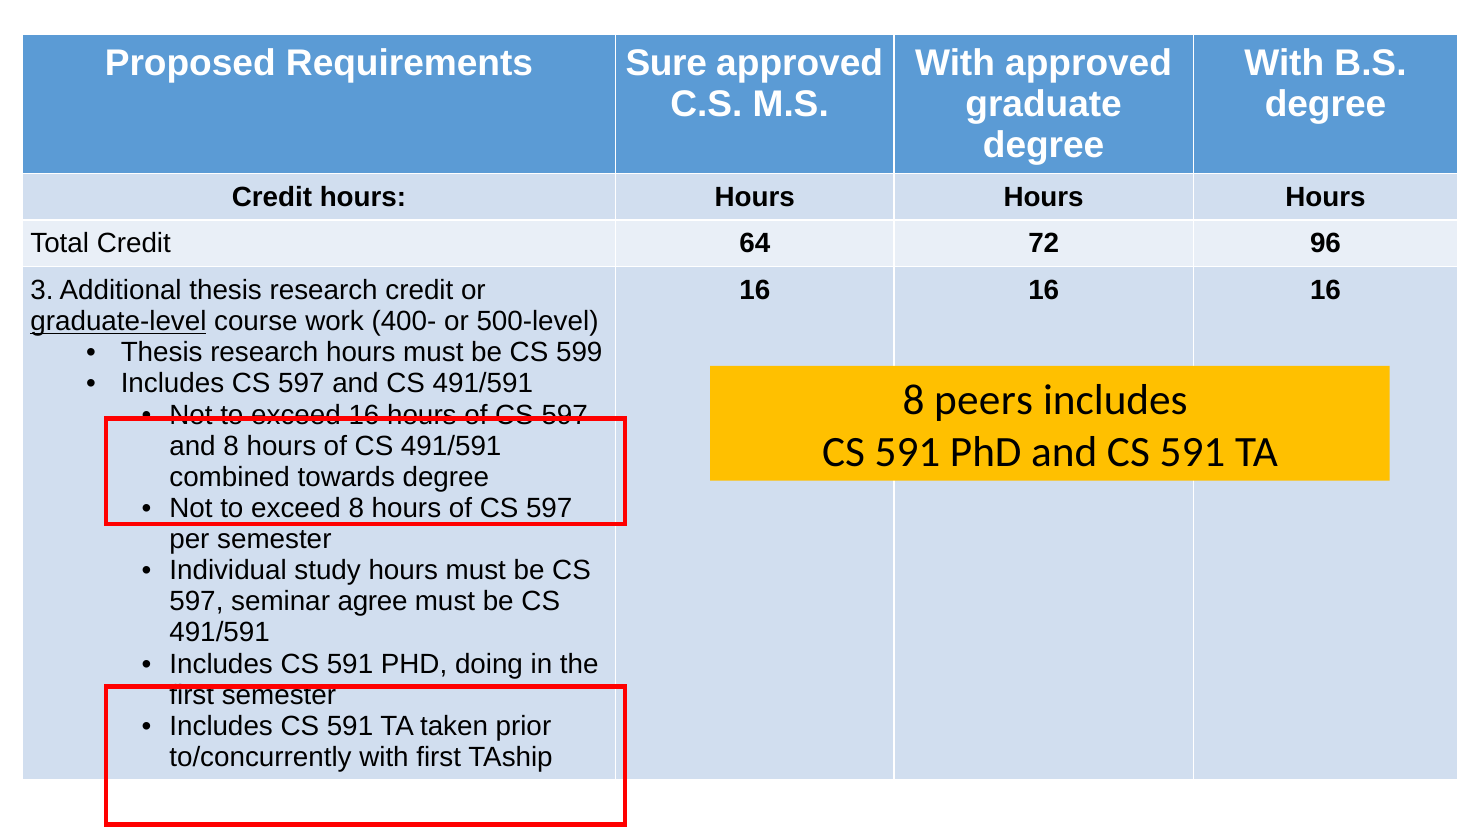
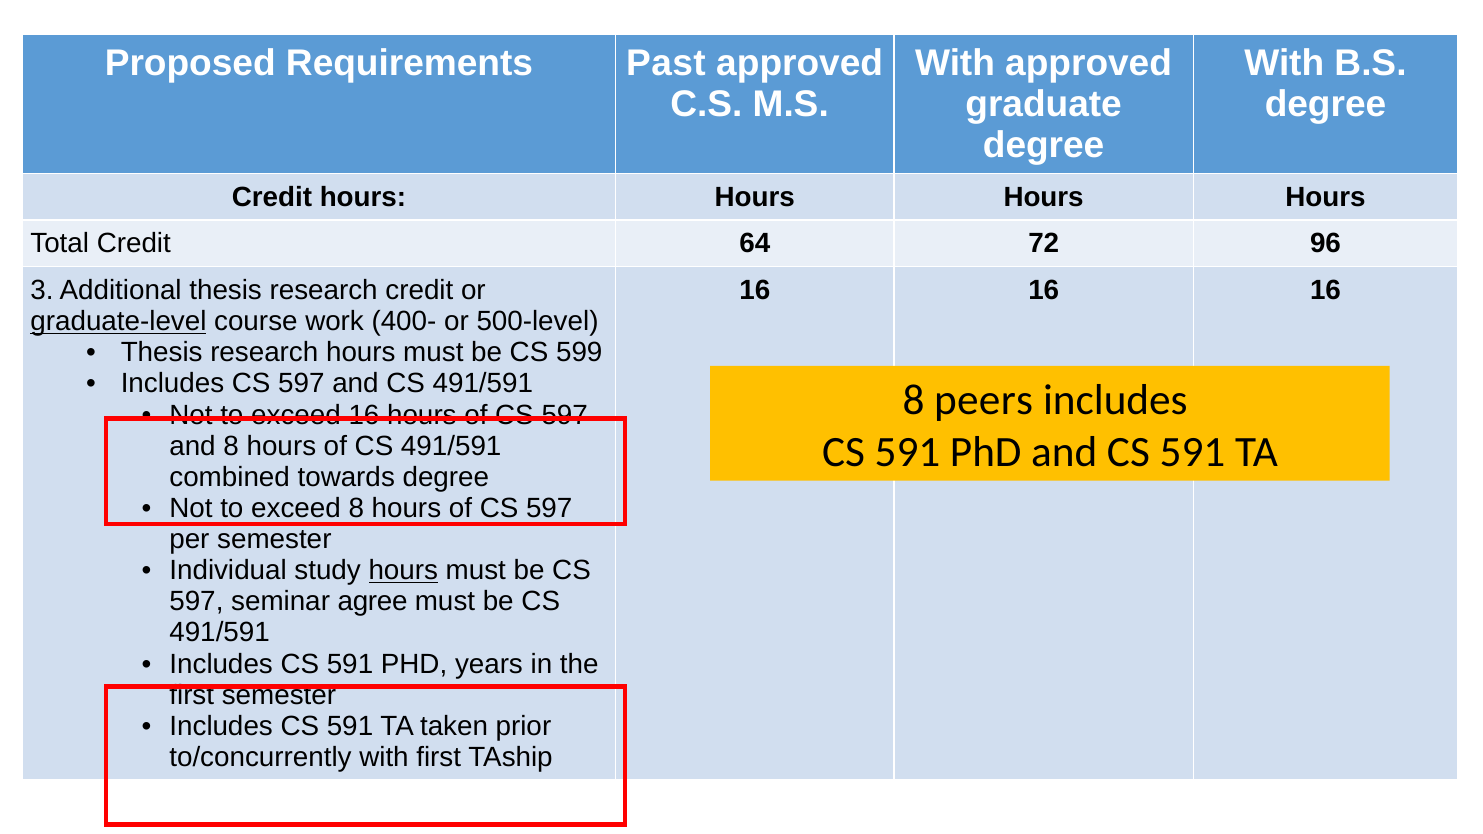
Sure: Sure -> Past (666, 63)
hours underline: none -> present (403, 571)
doing: doing -> years (489, 664)
